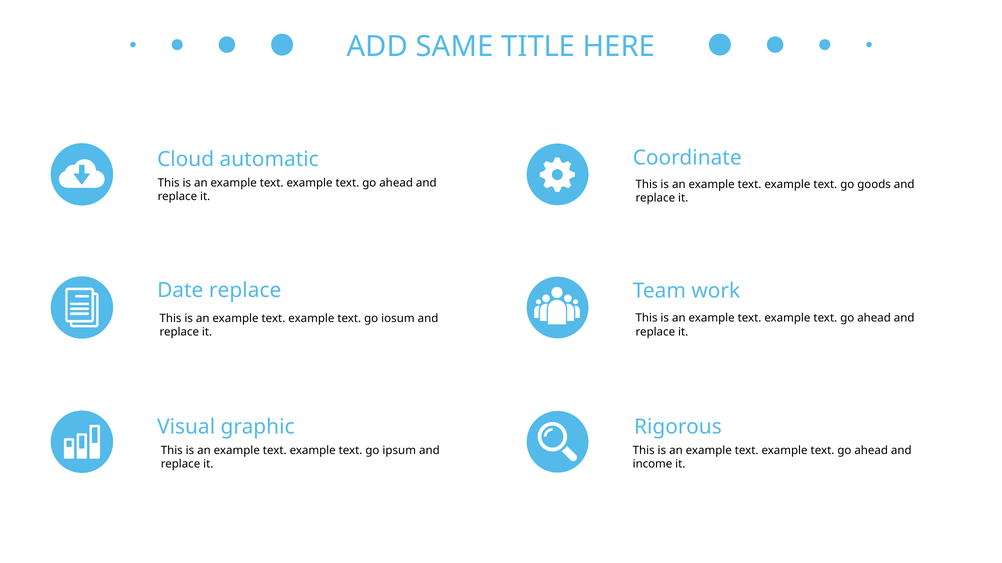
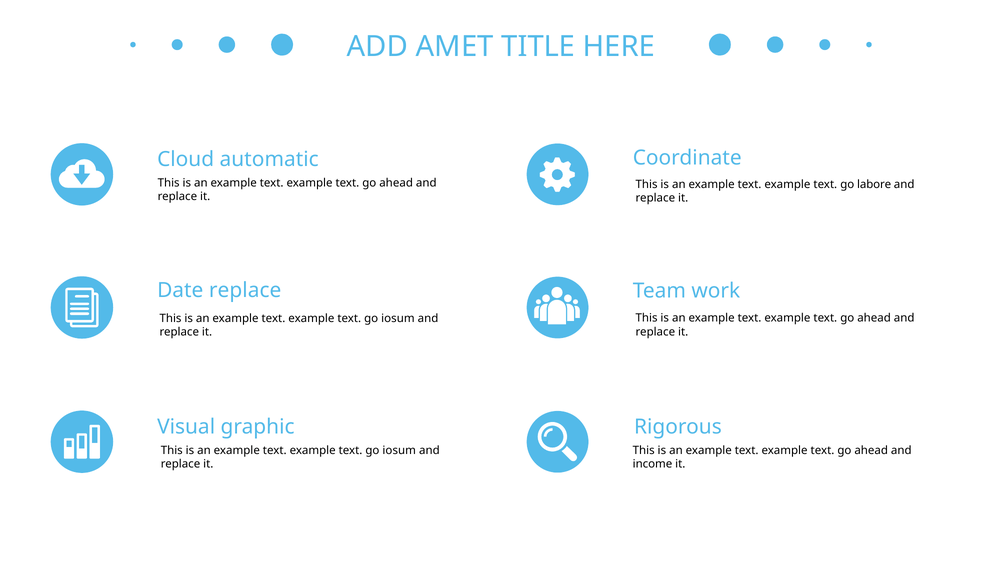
SAME: SAME -> AMET (455, 47)
goods: goods -> labore (874, 185)
ipsum: ipsum -> iosum (399, 451)
